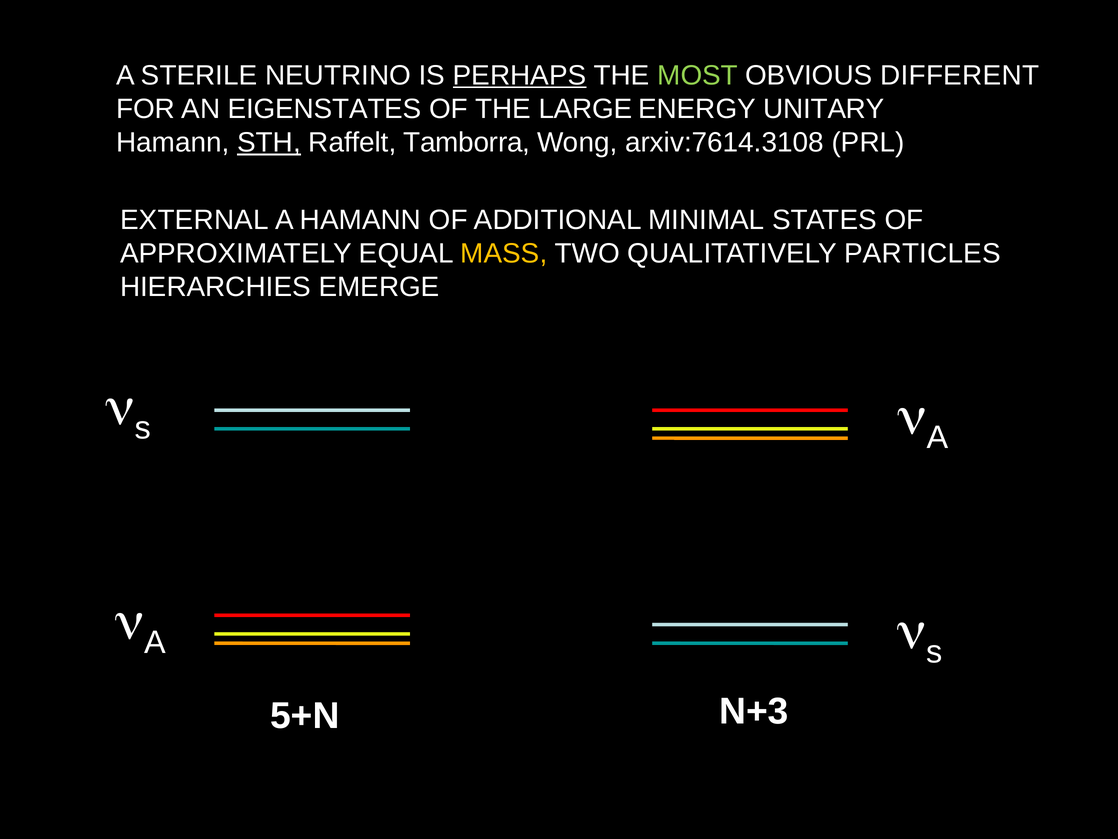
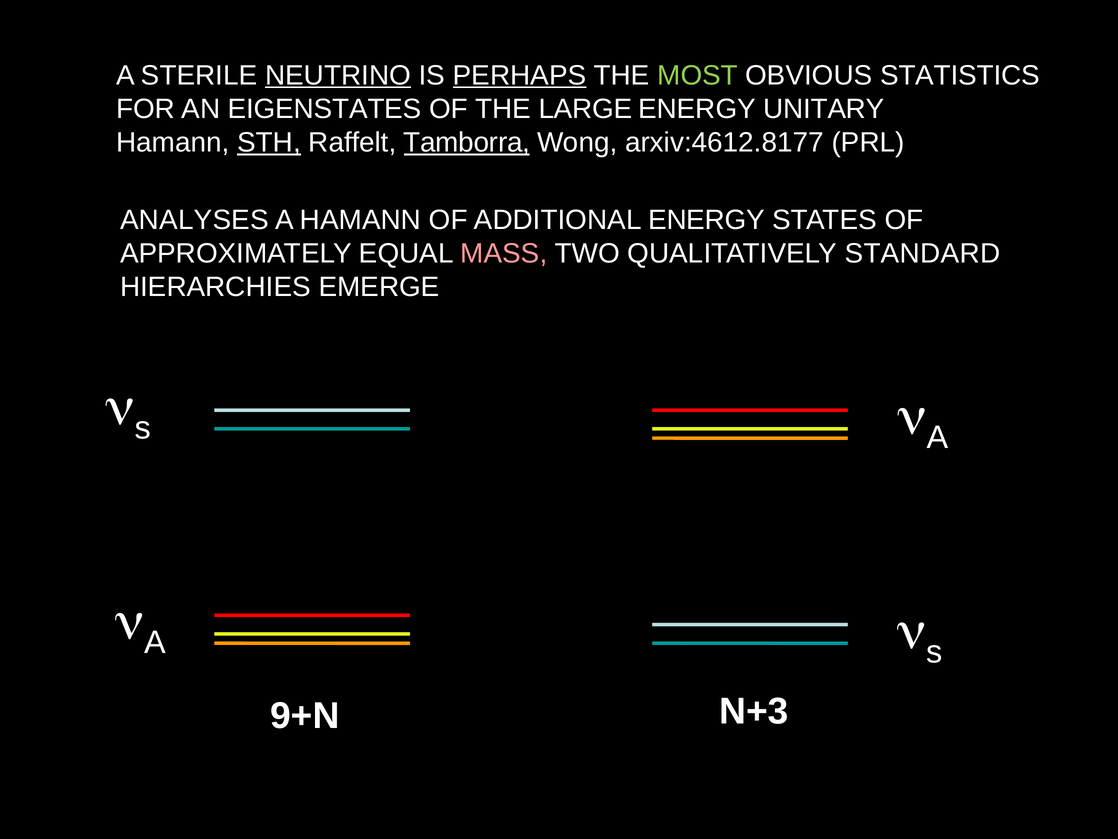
NEUTRINO underline: none -> present (338, 75)
DIFFERENT: DIFFERENT -> STATISTICS (960, 75)
Tamborra underline: none -> present (467, 142)
arxiv:7614.3108: arxiv:7614.3108 -> arxiv:4612.8177 (725, 142)
EXTERNAL: EXTERNAL -> ANALYSES (194, 220)
ADDITIONAL MINIMAL: MINIMAL -> ENERGY (706, 220)
MASS colour: yellow -> pink (504, 253)
PARTICLES: PARTICLES -> STANDARD (922, 253)
5+N: 5+N -> 9+N (305, 715)
